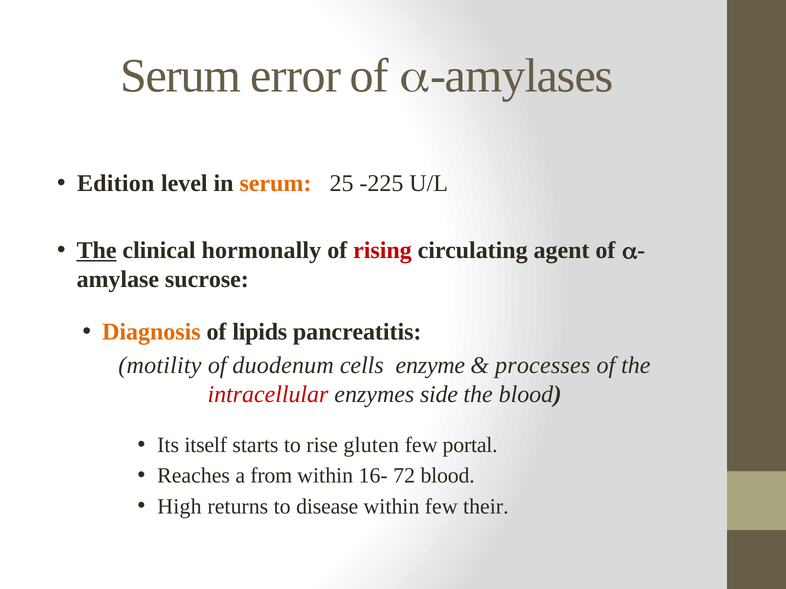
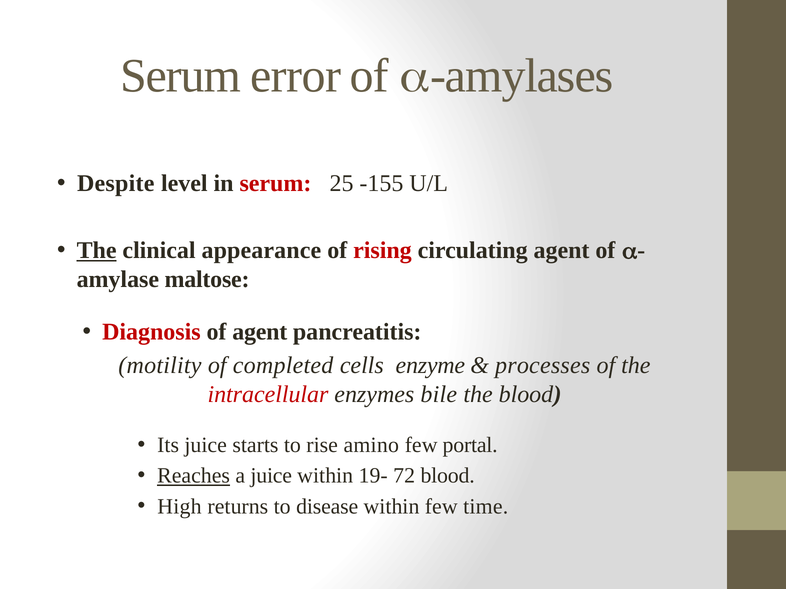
Edition: Edition -> Despite (116, 184)
serum colour: orange -> red (275, 184)
-225: -225 -> -155 (381, 184)
hormonally: hormonally -> appearance (261, 251)
sucrose: sucrose -> maltose (207, 280)
Diagnosis colour: orange -> red (151, 332)
of lipids: lipids -> agent (260, 332)
duodenum: duodenum -> completed (283, 366)
side: side -> bile (439, 395)
Its itself: itself -> juice (206, 446)
gluten: gluten -> amino (371, 446)
Reaches underline: none -> present (194, 476)
a from: from -> juice (271, 476)
16-: 16- -> 19- (373, 476)
their: their -> time (486, 507)
